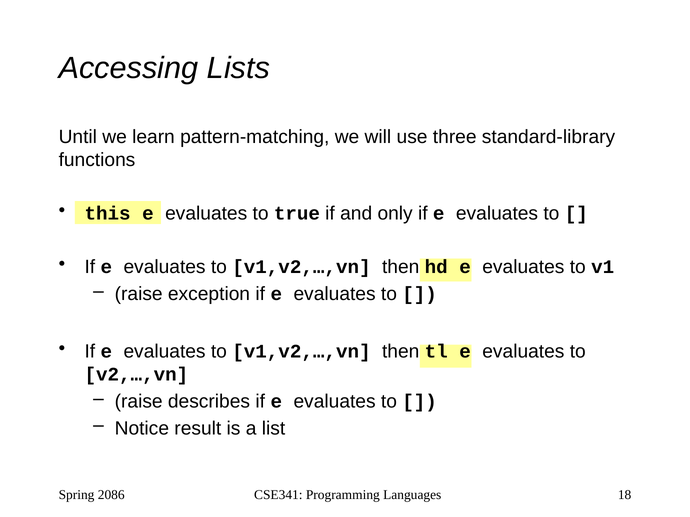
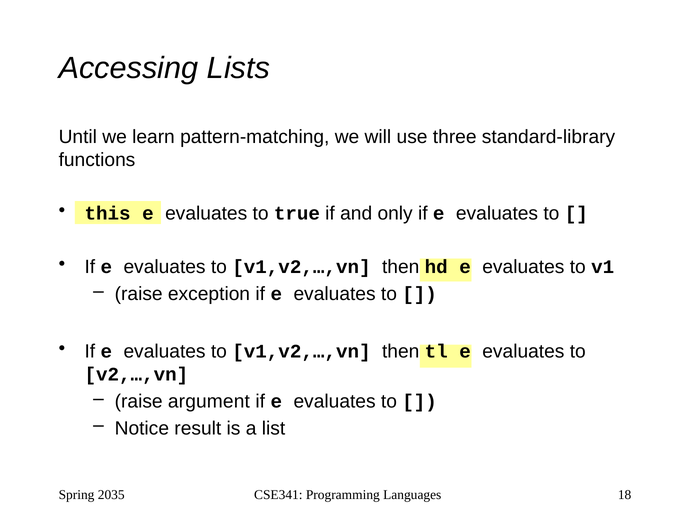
describes: describes -> argument (209, 402)
2086: 2086 -> 2035 (111, 495)
